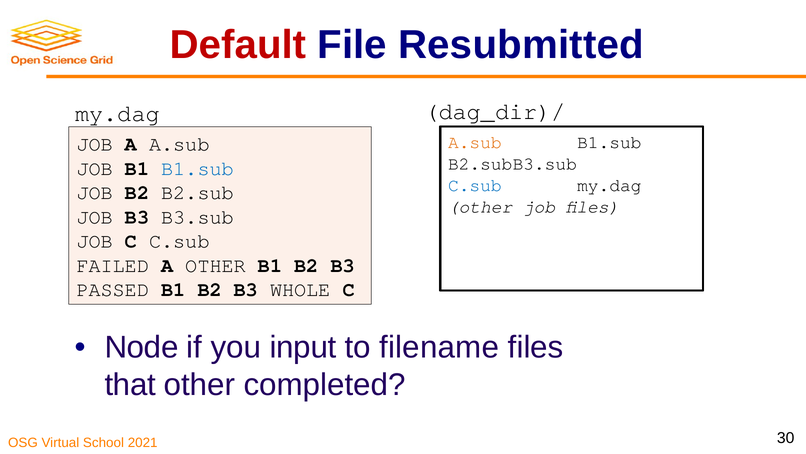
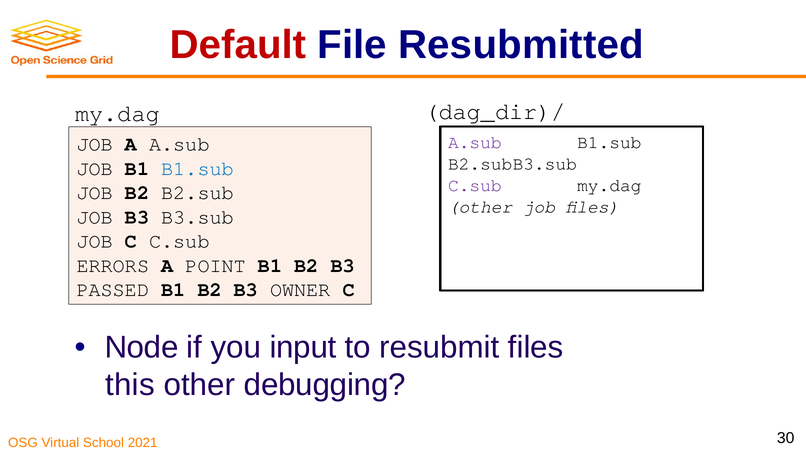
A.sub colour: orange -> purple (475, 142)
C.sub colour: blue -> purple (475, 185)
FAILED: FAILED -> ERRORS (113, 265)
A OTHER: OTHER -> POINT (216, 265)
WHOLE: WHOLE -> OWNER (300, 289)
filename: filename -> resubmit (439, 347)
that: that -> this (130, 385)
completed: completed -> debugging (325, 385)
